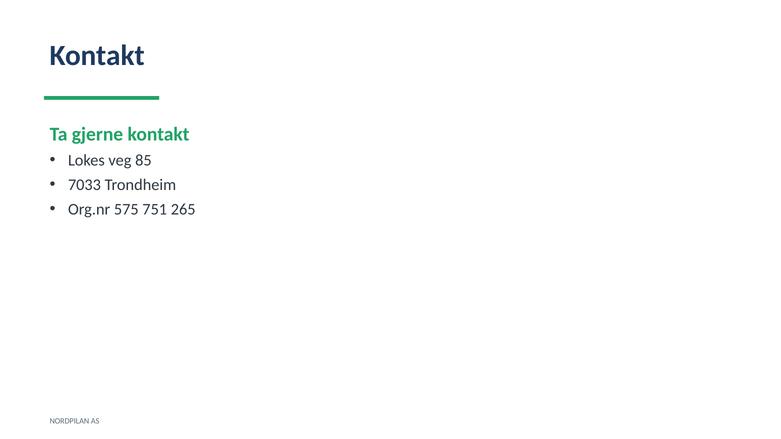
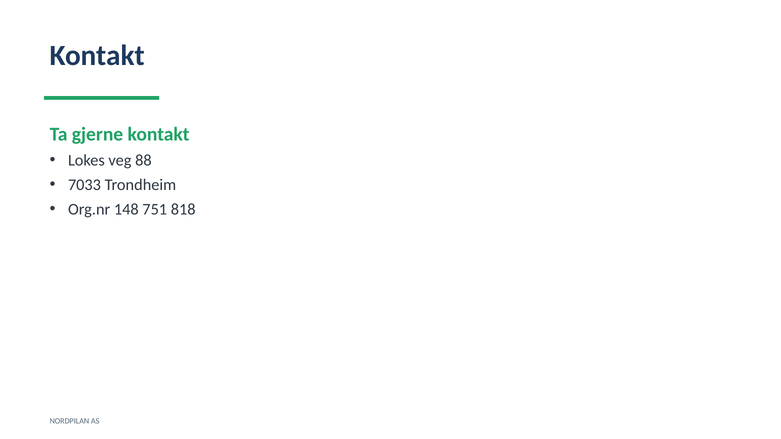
85: 85 -> 88 (143, 161)
575: 575 -> 148 (126, 209)
265: 265 -> 818 (183, 209)
